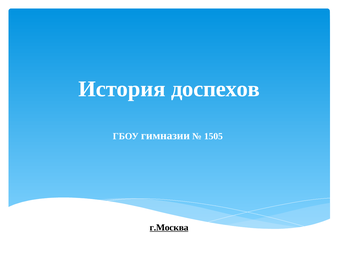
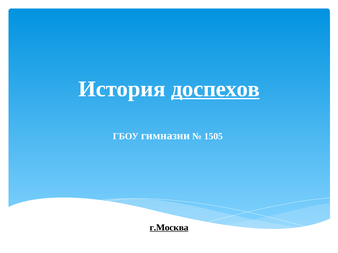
доспехов underline: none -> present (215, 89)
